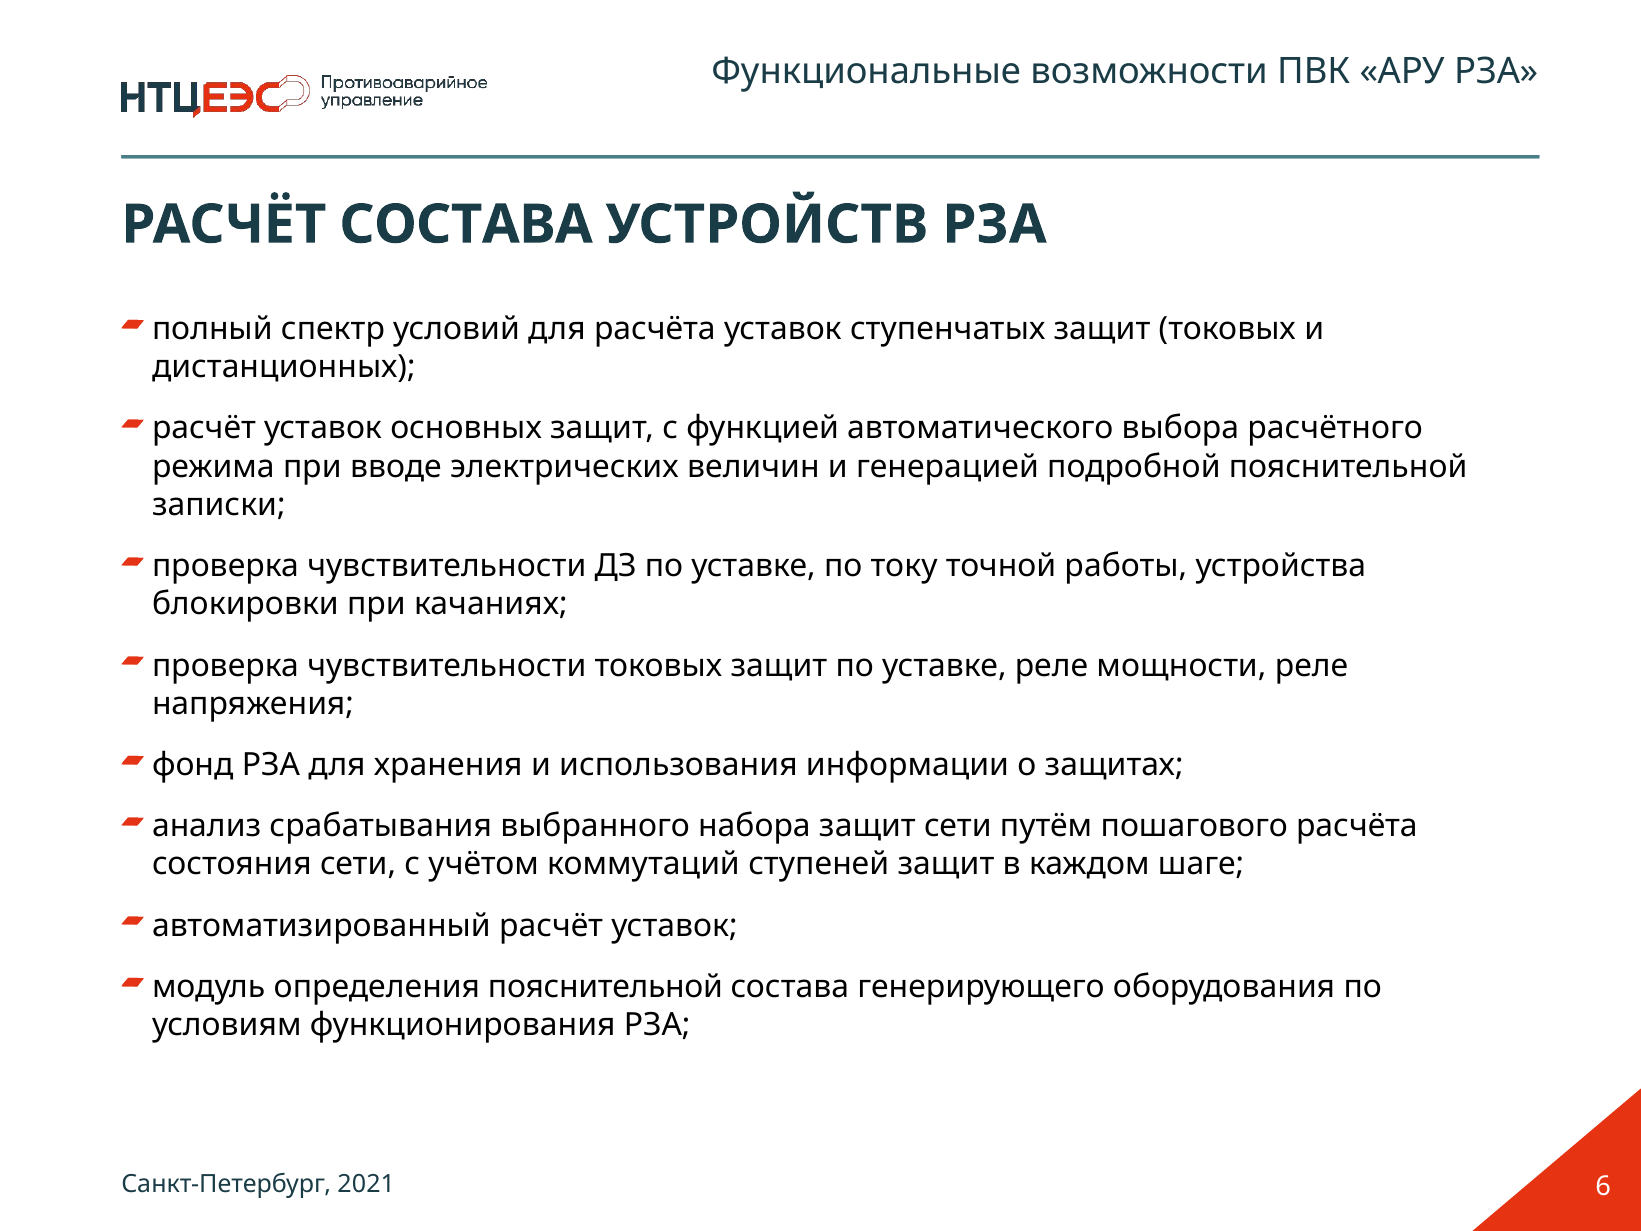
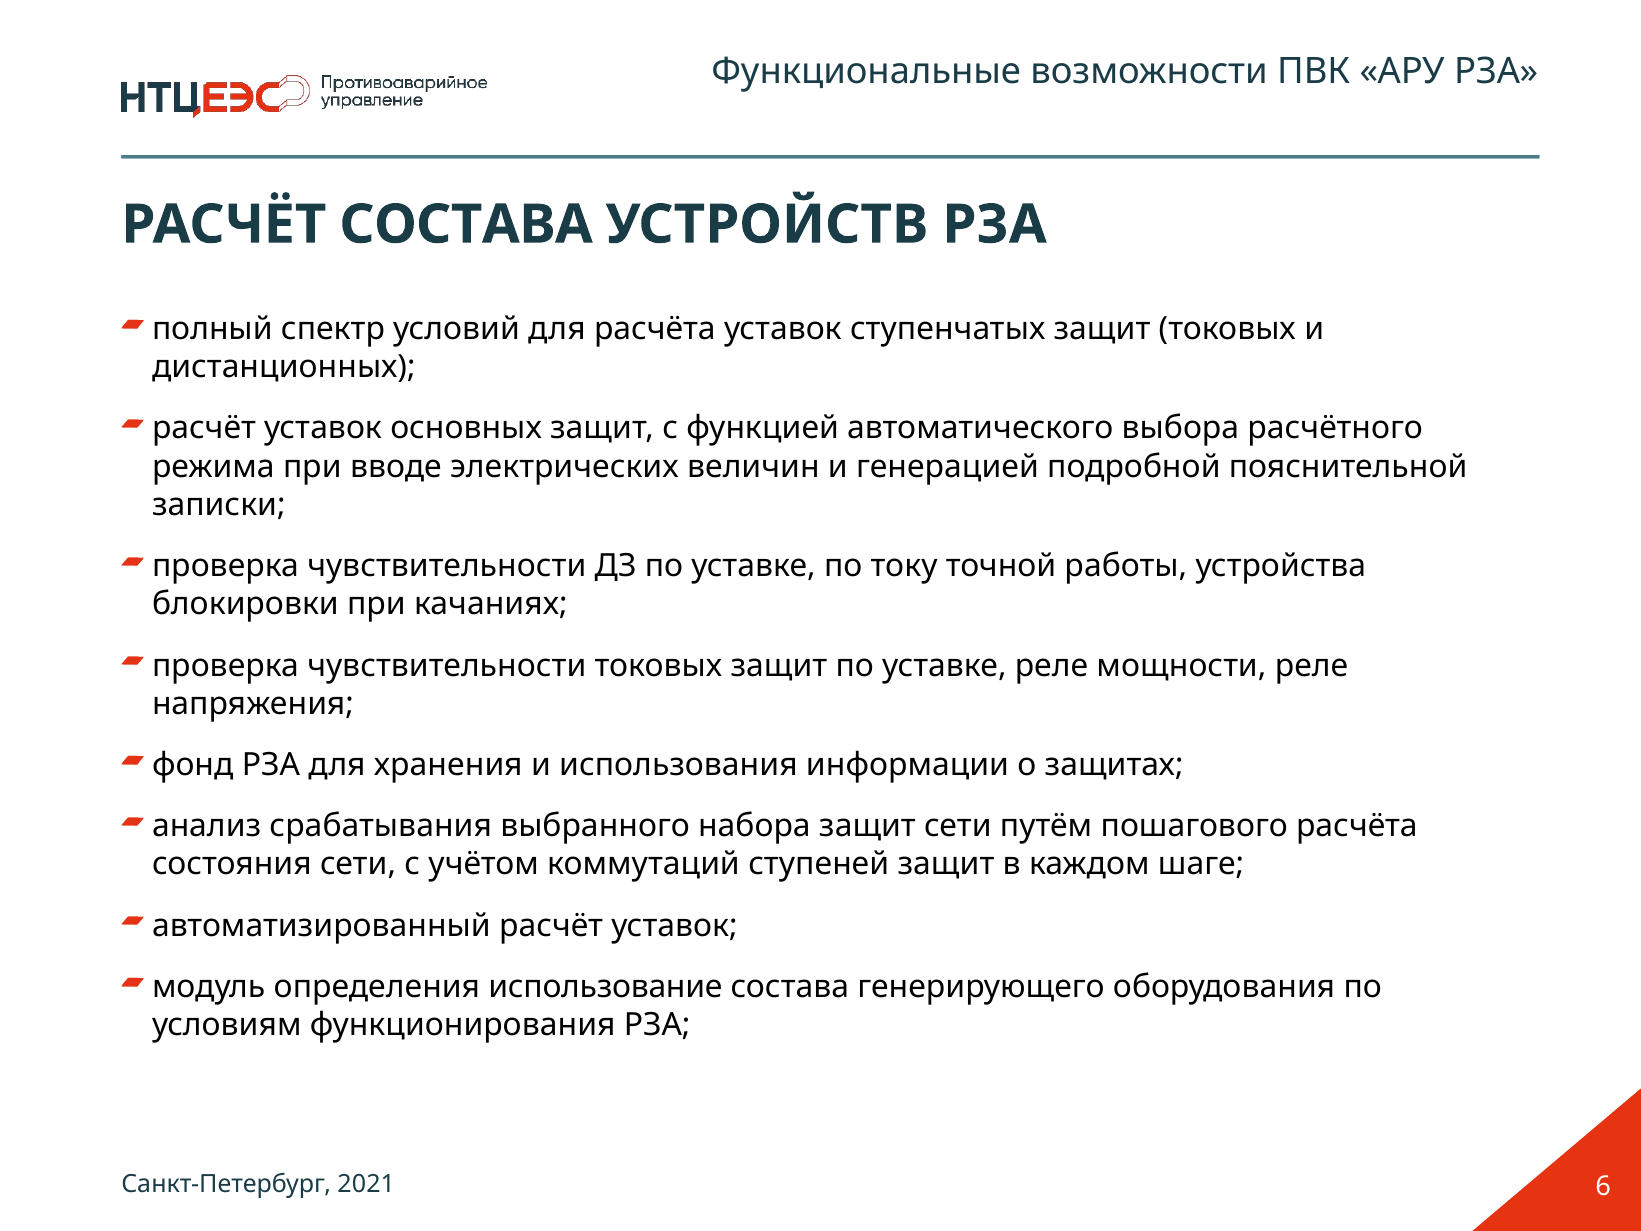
определения пояснительной: пояснительной -> использование (605, 986)
